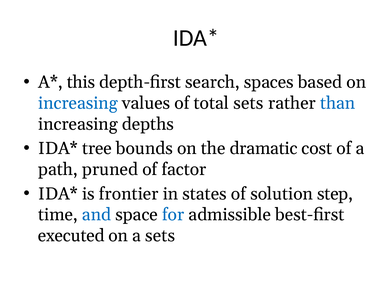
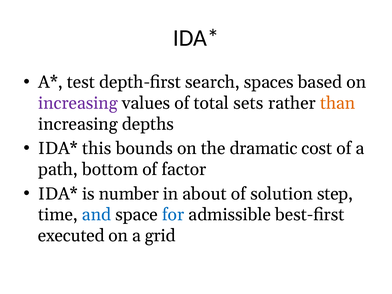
this: this -> test (81, 82)
increasing colour: blue -> purple (78, 103)
than colour: blue -> orange (338, 103)
tree: tree -> this (97, 148)
pruned: pruned -> bottom (110, 169)
frontier: frontier -> number (129, 194)
states: states -> about (205, 194)
a sets: sets -> grid (160, 236)
